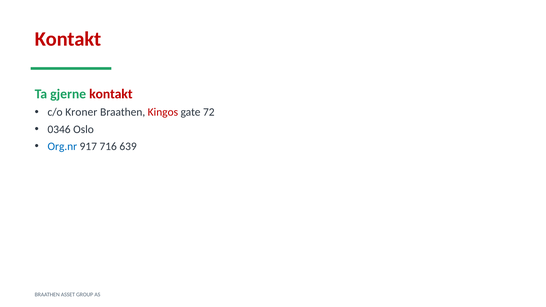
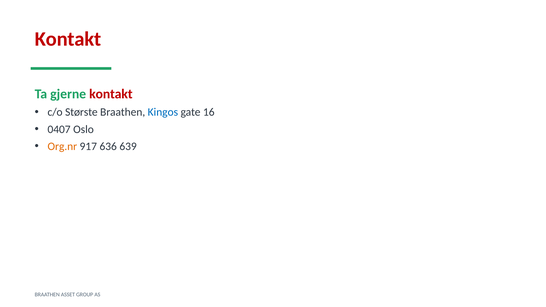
Kroner: Kroner -> Største (81, 112)
Kingos colour: red -> blue (163, 112)
72: 72 -> 16 (209, 112)
0346: 0346 -> 0407 (59, 129)
Org.nr colour: blue -> orange (62, 146)
716: 716 -> 636 (108, 146)
